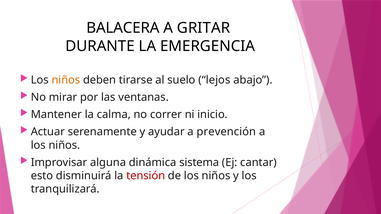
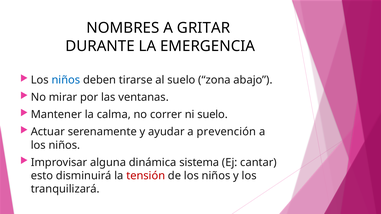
BALACERA: BALACERA -> NOMBRES (123, 28)
niños colour: orange -> blue (66, 80)
lejos: lejos -> zona (214, 80)
ni inicio: inicio -> suelo (213, 115)
